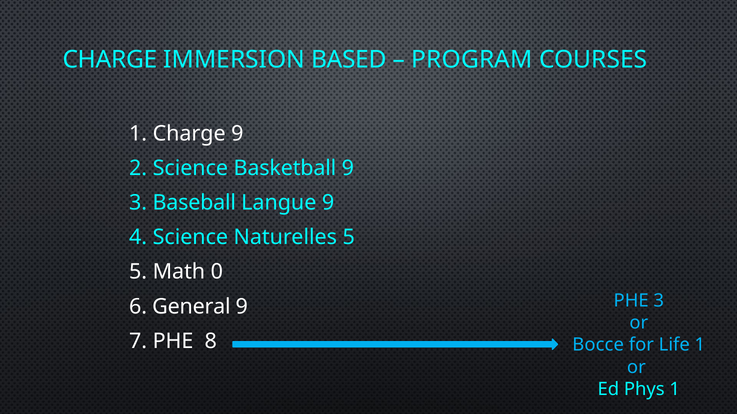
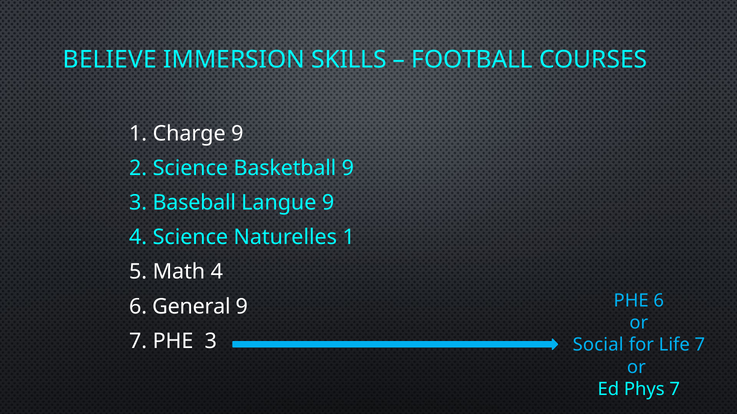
CHARGE: CHARGE -> BELIEVE (110, 60)
BASED: BASED -> SKILLS (349, 60)
PROGRAM: PROGRAM -> FOOTBALL (472, 60)
Naturelles 5: 5 -> 1 (349, 238)
Math 0: 0 -> 4 (217, 272)
PHE 3: 3 -> 6 (659, 301)
PHE 8: 8 -> 3 (211, 342)
Bocce: Bocce -> Social (598, 345)
Life 1: 1 -> 7 (700, 345)
Phys 1: 1 -> 7 (675, 390)
